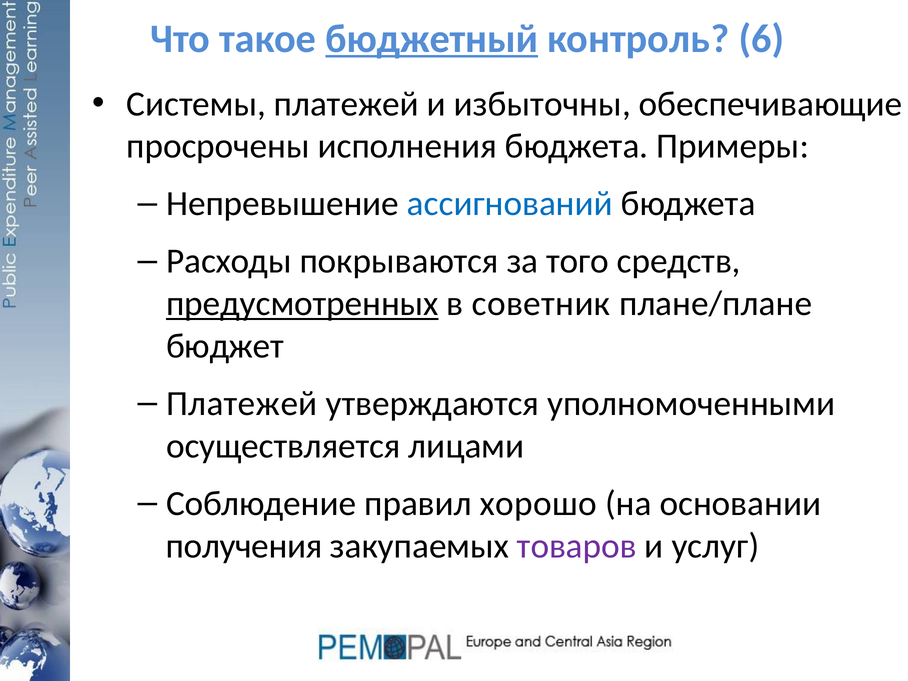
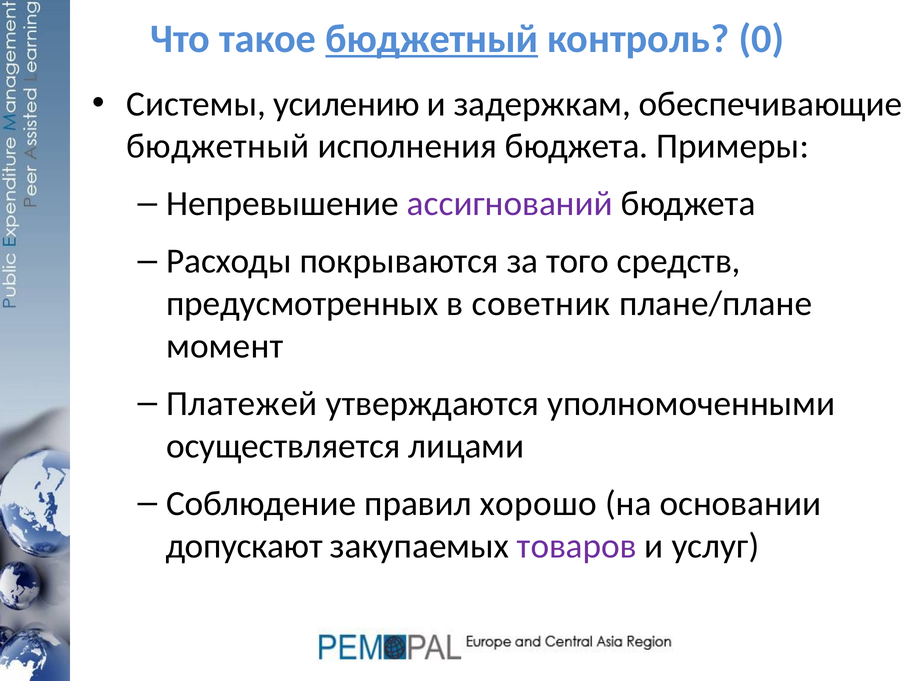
6: 6 -> 0 (762, 39)
Системы платежей: платежей -> усилению (347, 104)
избыточны: избыточны -> задержкам (542, 104)
просрочены: просрочены -> бюджетный (218, 146)
ассигнований colour: blue -> purple (510, 204)
предусмотренных underline: present -> none (302, 304)
бюджет: бюджет -> момент (225, 346)
получения: получения -> допускают (244, 546)
